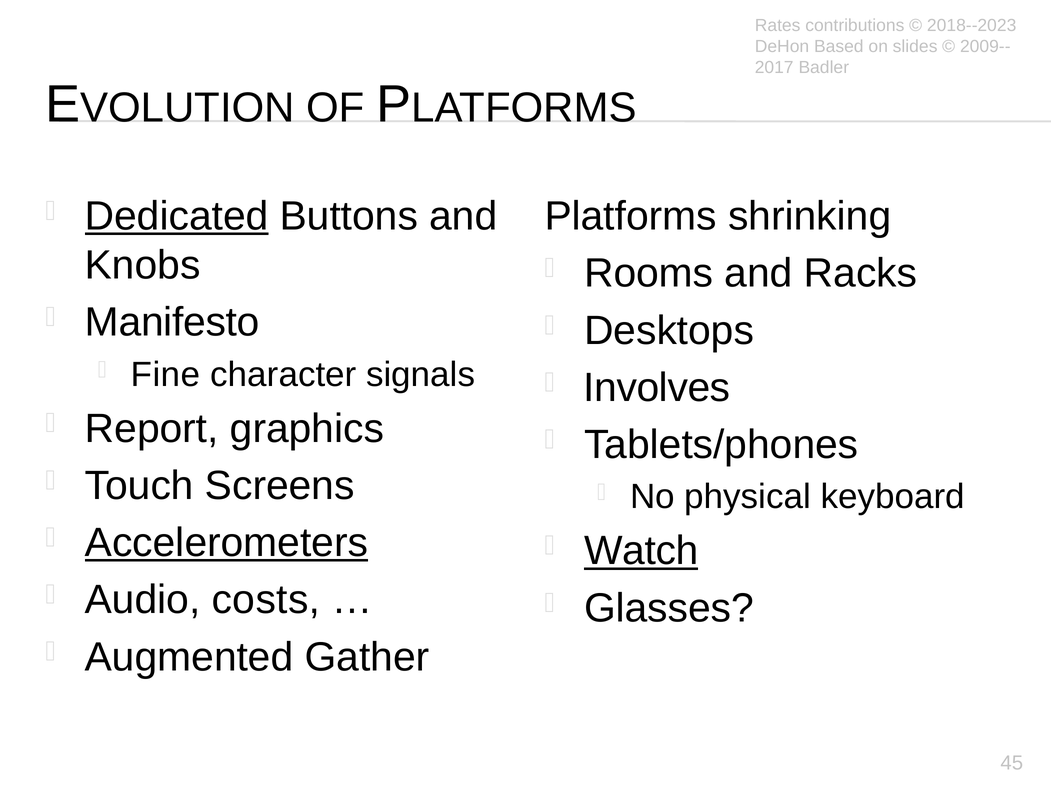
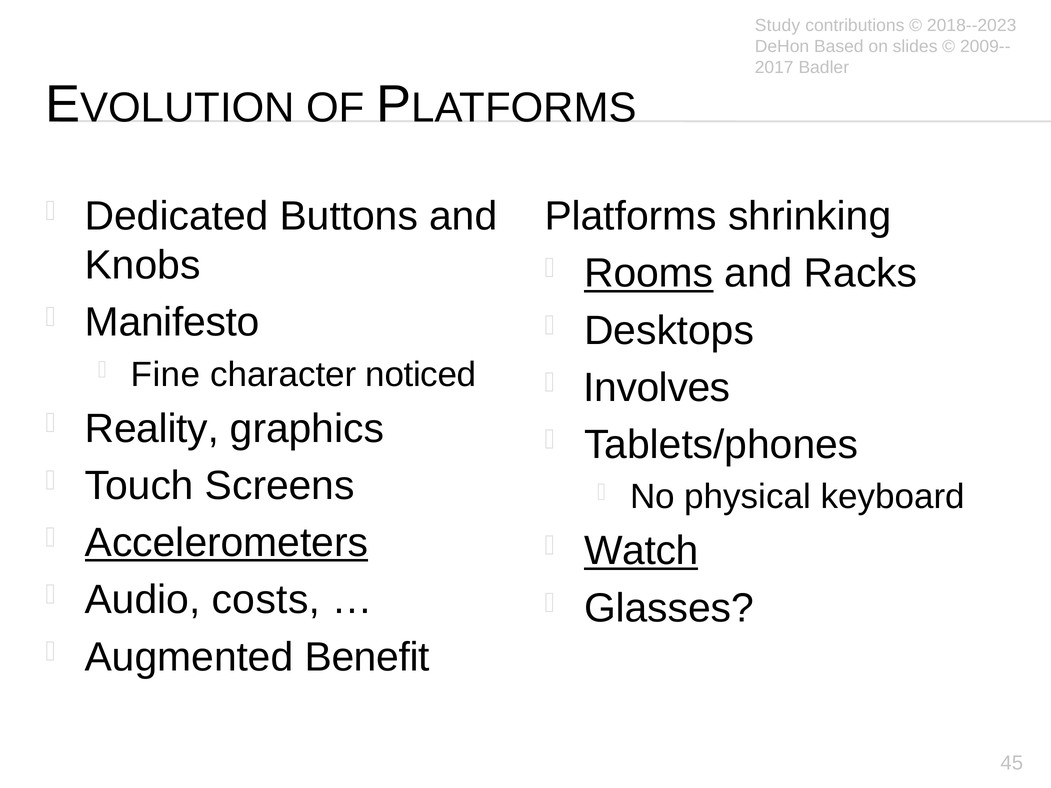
Rates: Rates -> Study (778, 26)
Dedicated underline: present -> none (177, 216)
Rooms underline: none -> present (649, 274)
signals: signals -> noticed (421, 375)
Report: Report -> Reality (152, 429)
Gather: Gather -> Benefit (367, 657)
